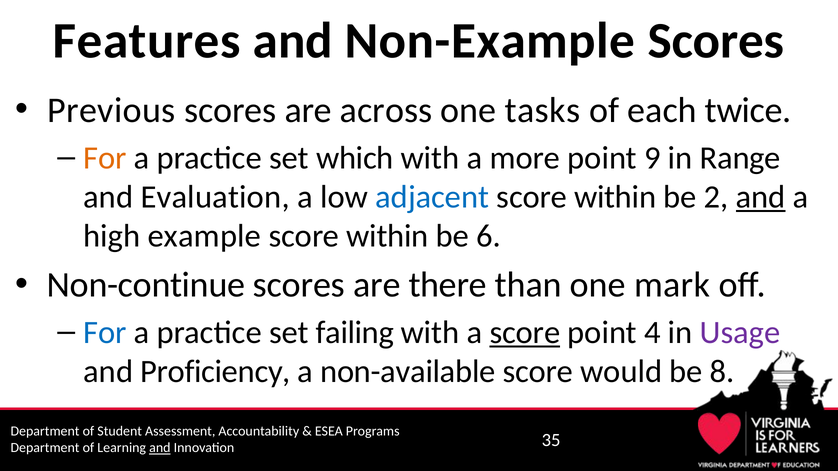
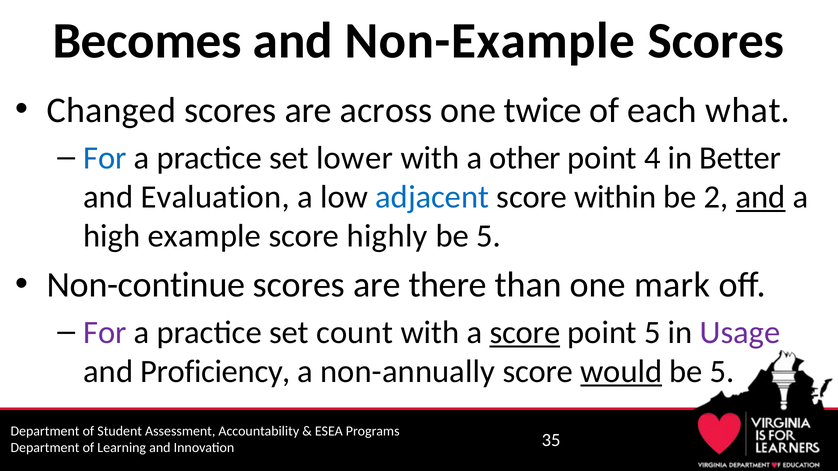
Features: Features -> Becomes (147, 41)
Previous: Previous -> Changed (111, 110)
tasks: tasks -> twice (543, 110)
twice: twice -> what (748, 110)
For colour: orange -> blue (105, 158)
which: which -> lower (355, 158)
more: more -> other (525, 158)
9: 9 -> 4 (652, 158)
Range: Range -> Better (740, 158)
within: within -> highly (387, 236)
6: 6 -> 5 (489, 236)
For colour: blue -> purple (105, 333)
failing: failing -> count (355, 333)
point 4: 4 -> 5 (652, 333)
non-available: non-available -> non-annually (408, 372)
would underline: none -> present (621, 372)
8: 8 -> 5 (722, 372)
and underline: present -> none (160, 448)
